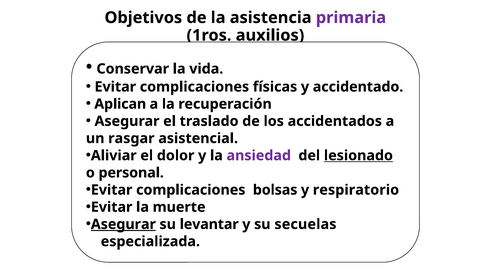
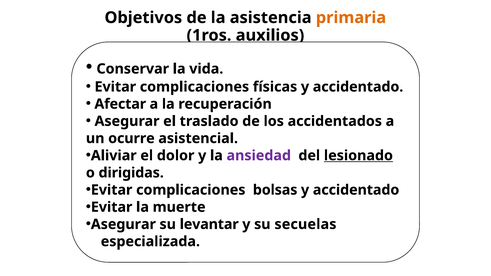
primaria colour: purple -> orange (351, 18)
Aplican: Aplican -> Afectar (120, 104)
rasgar: rasgar -> ocurre (131, 138)
personal: personal -> dirigidas (131, 173)
respiratorio: respiratorio -> accidentado (356, 190)
Asegurar underline: present -> none (123, 224)
